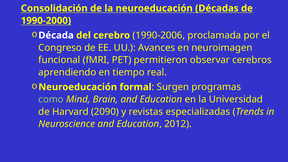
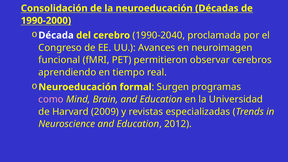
1990-2006: 1990-2006 -> 1990-2040 (159, 35)
como colour: light green -> pink (51, 99)
2090: 2090 -> 2009 (105, 112)
